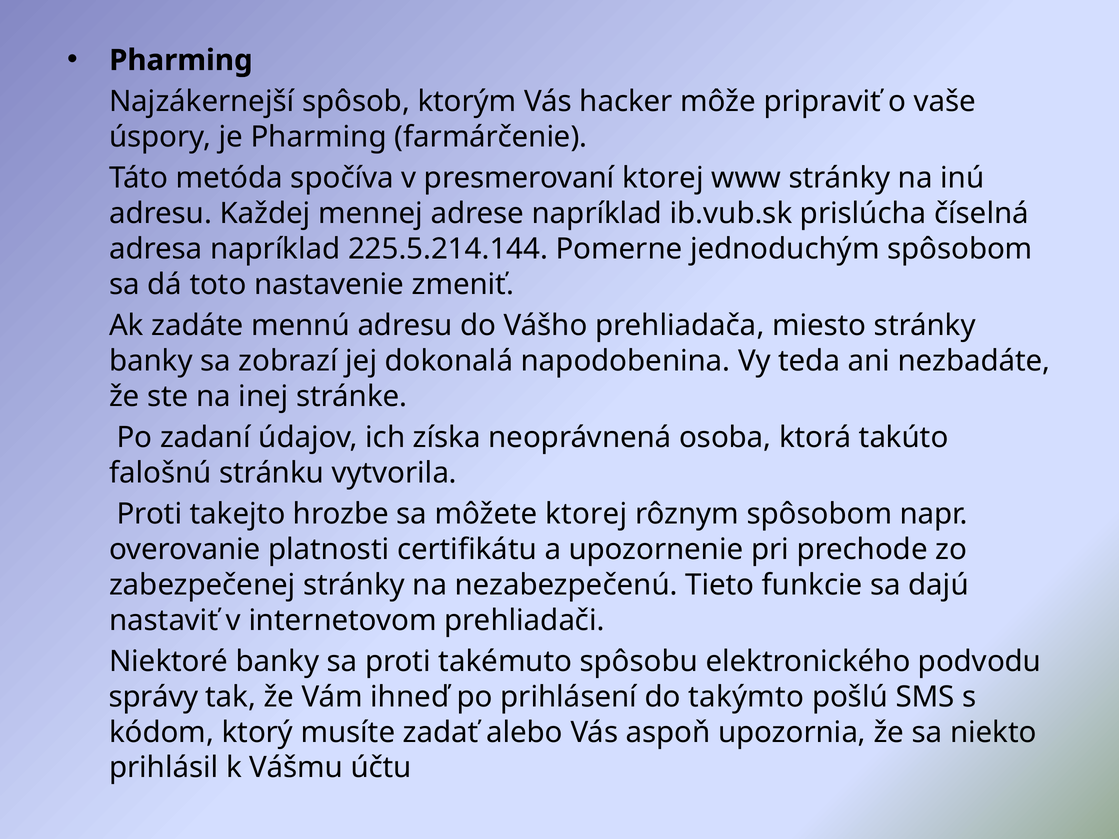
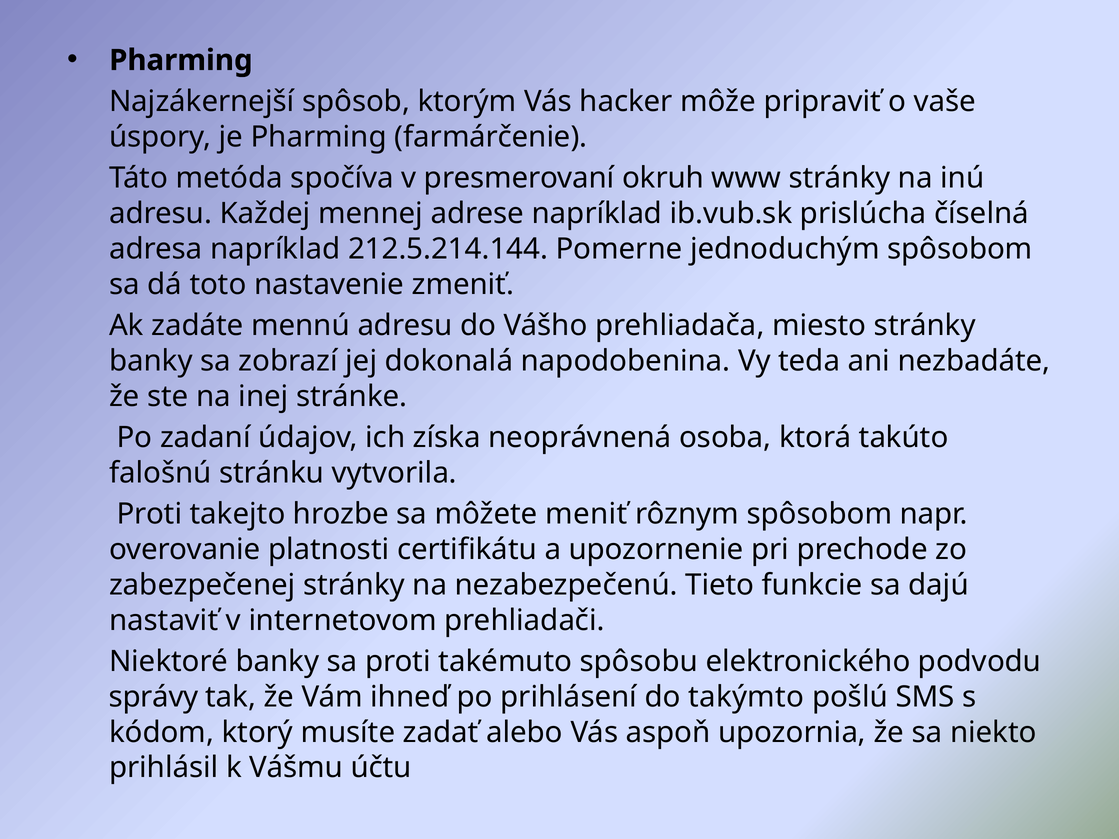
presmerovaní ktorej: ktorej -> okruh (663, 178)
225.5.214.144: 225.5.214.144 -> 212.5.214.144 (448, 249)
môžete ktorej: ktorej -> meniť (586, 514)
